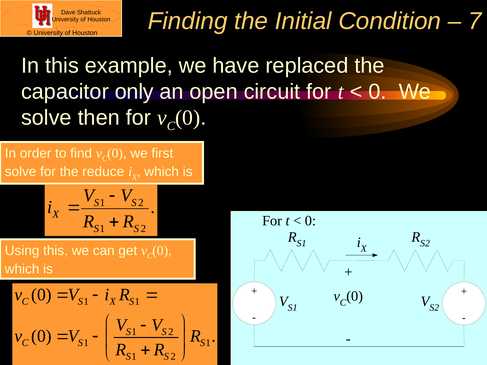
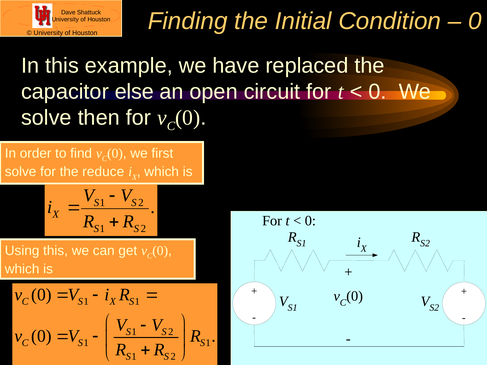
7: 7 -> 0 (475, 21)
only: only -> else (134, 92)
